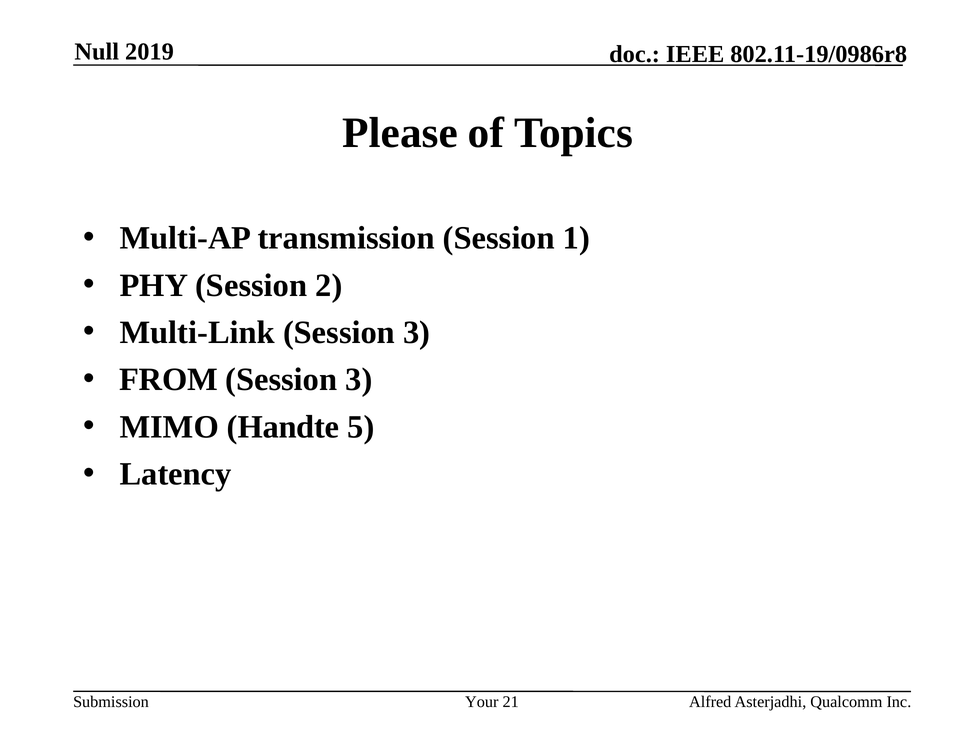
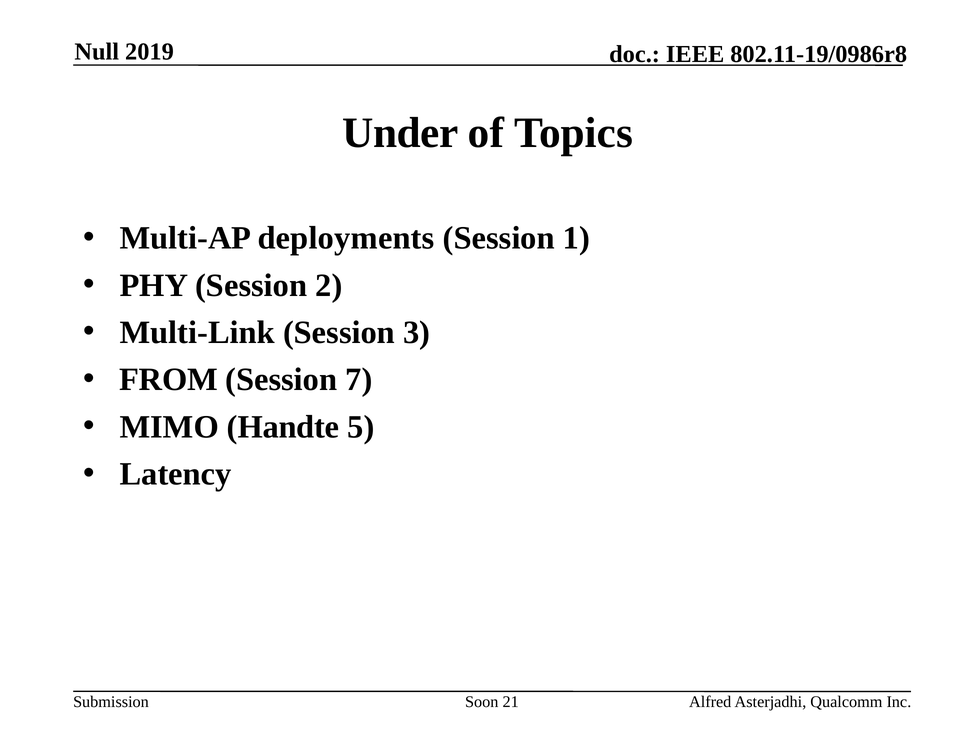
Please: Please -> Under (400, 133)
transmission: transmission -> deployments (346, 238)
3: 3 -> 7 (359, 380)
Your: Your -> Soon (482, 702)
